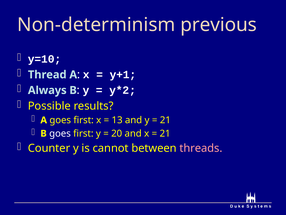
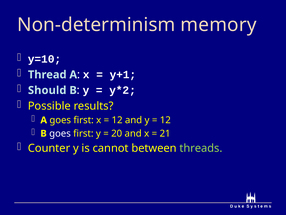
previous: previous -> memory (218, 25)
Always: Always -> Should (47, 90)
13: 13 -> 12 (117, 120)
21: 21 -> 12 (165, 120)
threads colour: pink -> light green (201, 148)
